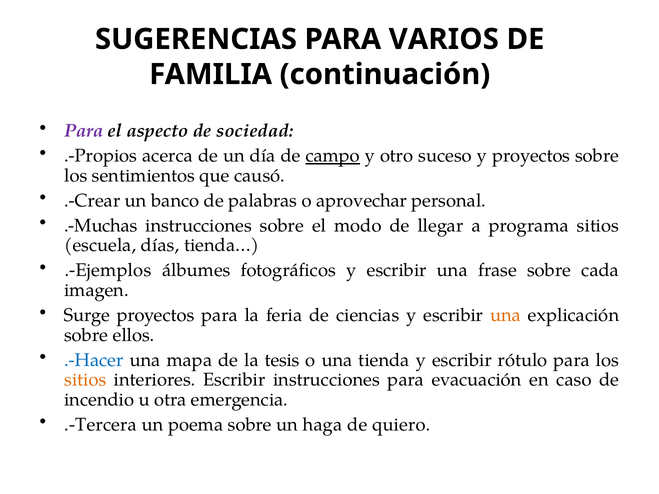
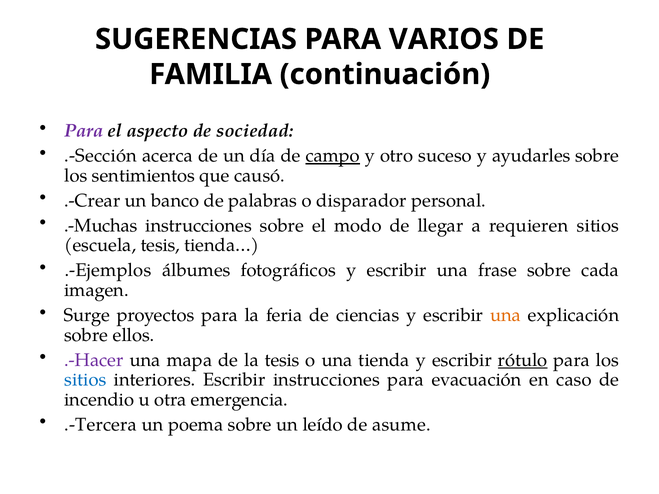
.-Propios: .-Propios -> .-Sección (101, 156)
y proyectos: proyectos -> ayudarles (531, 156)
aprovechar: aprovechar -> disparador (362, 201)
programa: programa -> requieren (529, 226)
escuela días: días -> tesis (160, 246)
.-Hacer colour: blue -> purple (94, 360)
rótulo underline: none -> present (523, 360)
sitios colour: orange -> blue (85, 380)
haga: haga -> leído (323, 425)
quiero: quiero -> asume (401, 425)
